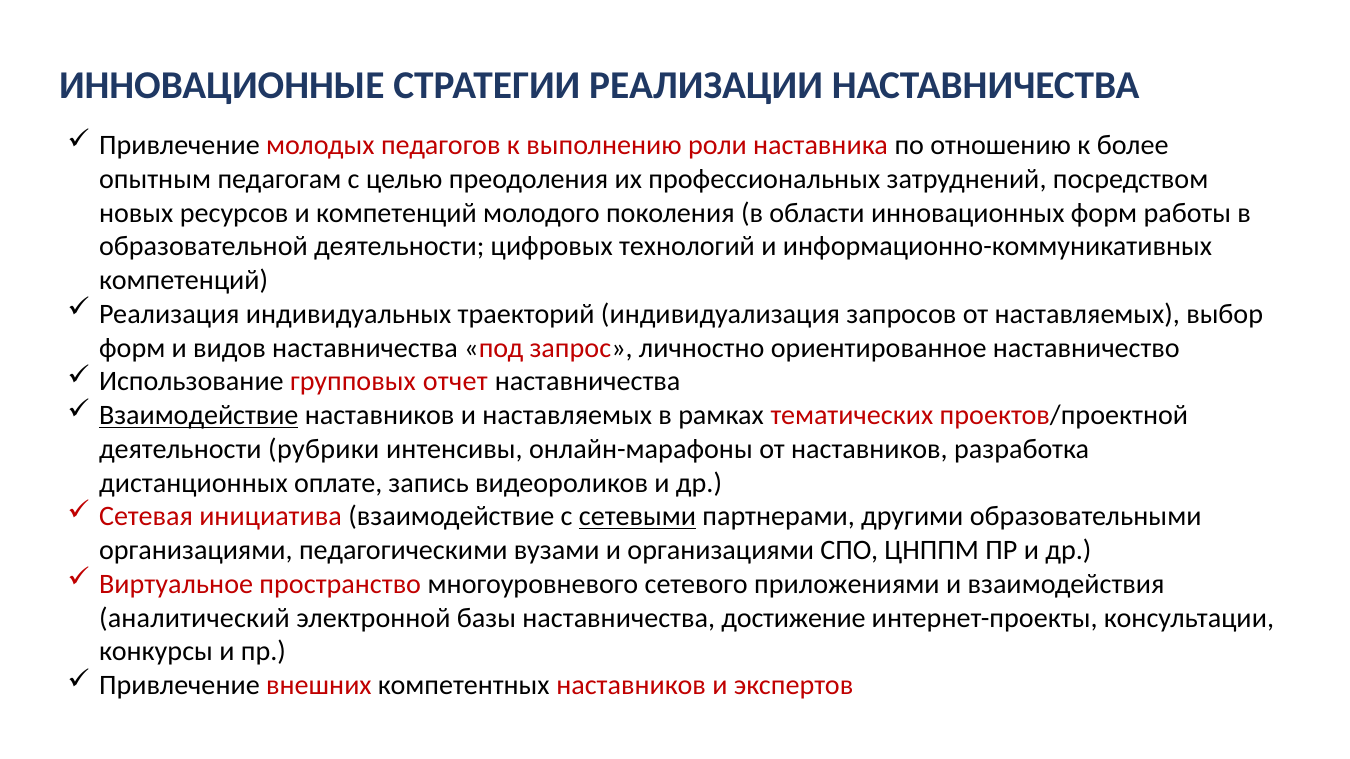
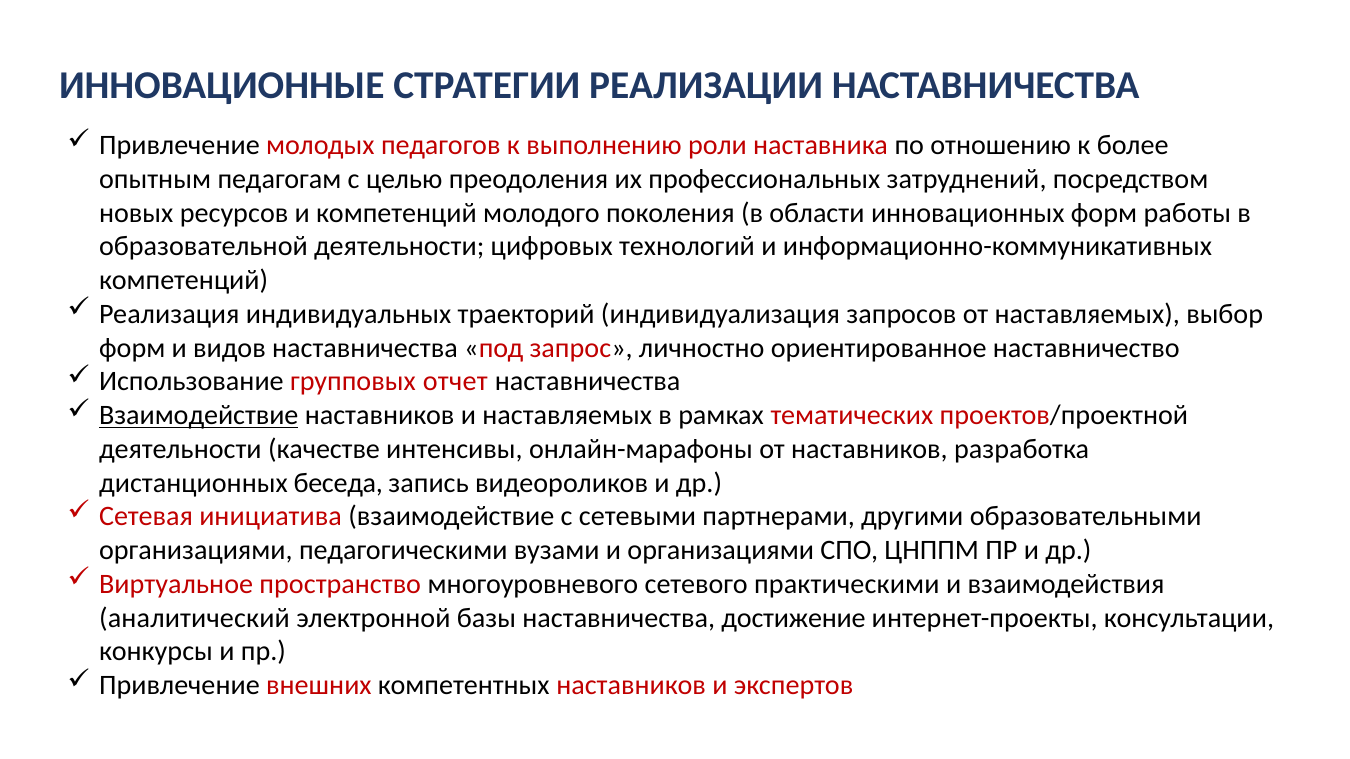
рубрики: рубрики -> качестве (324, 449)
оплате: оплате -> беседа (338, 483)
сетевыми underline: present -> none (637, 517)
приложениями: приложениями -> практическими (847, 584)
